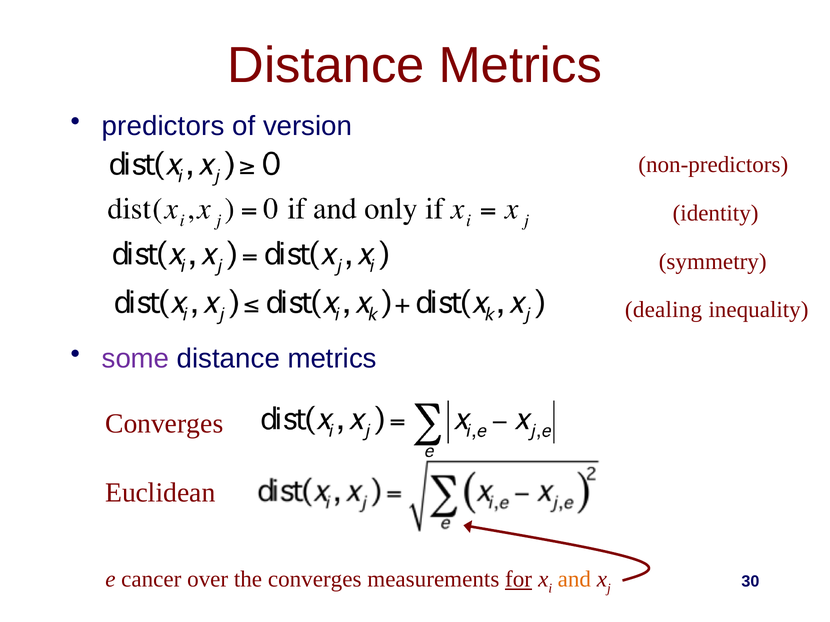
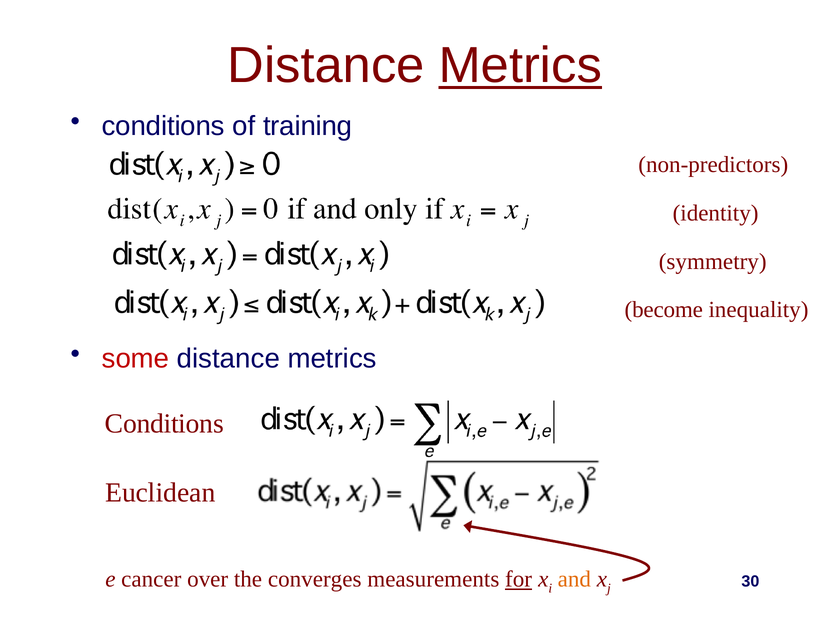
Metrics underline: none -> present (520, 66)
predictors: predictors -> conditions (163, 126)
version: version -> training (308, 126)
dealing: dealing -> become (664, 310)
some colour: purple -> red (135, 359)
Converges: Converges -> Conditions (164, 424)
